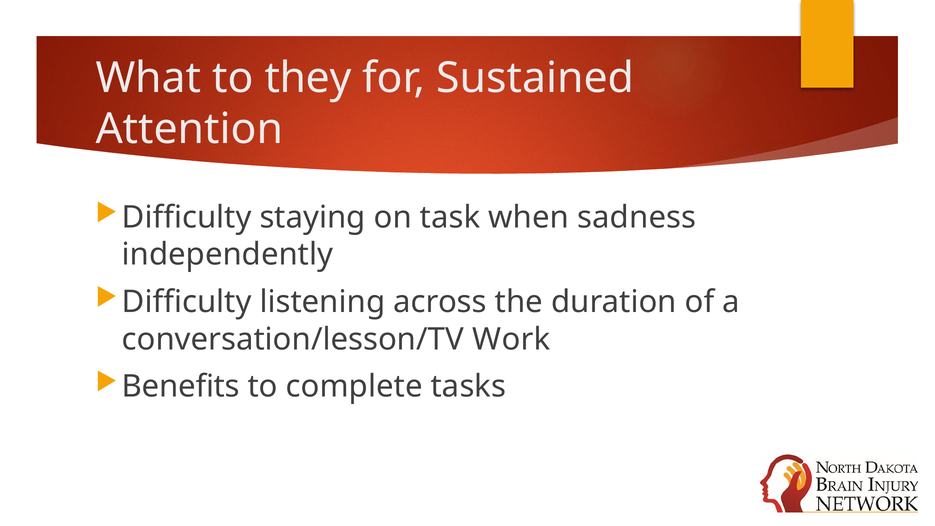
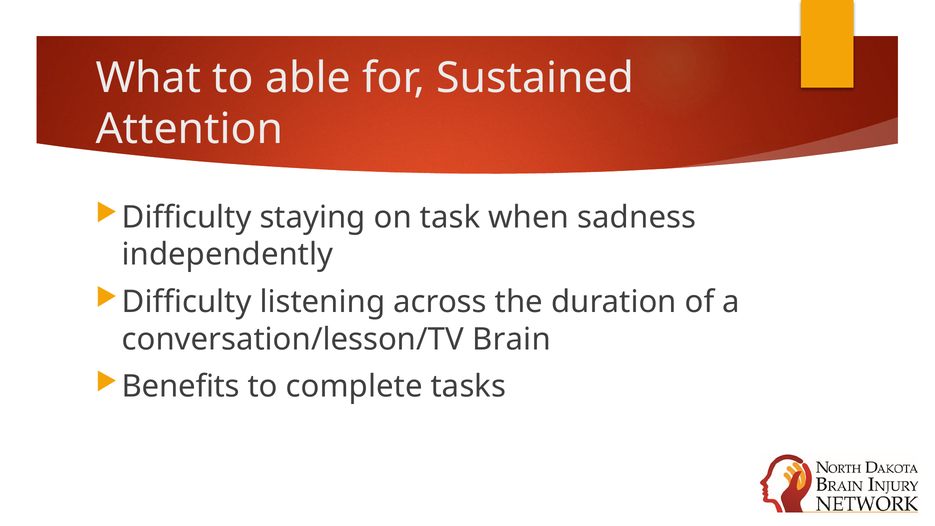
they: they -> able (308, 78)
Work: Work -> Brain (511, 339)
